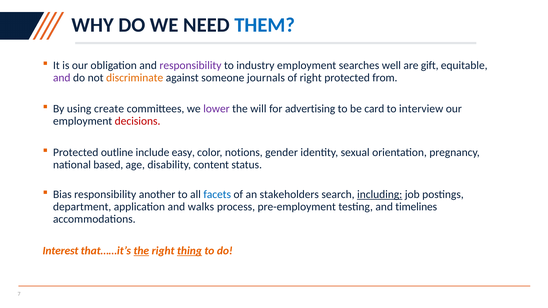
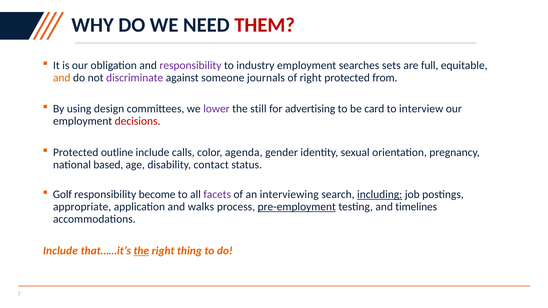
THEM colour: blue -> red (265, 25)
well: well -> sets (391, 66)
gift: gift -> full (430, 66)
and colour: purple -> orange (62, 78)
discriminate colour: orange -> purple (135, 78)
create: create -> design (109, 109)
will: will -> still (258, 109)
easy: easy -> calls (183, 153)
notions: notions -> agenda (244, 153)
content: content -> contact (211, 165)
Bias: Bias -> Golf (62, 195)
another: another -> become (157, 195)
facets colour: blue -> purple (217, 195)
stakeholders: stakeholders -> interviewing (289, 195)
department: department -> appropriate (82, 207)
pre-employment underline: none -> present (297, 207)
Interest: Interest -> Include (60, 251)
thing underline: present -> none (189, 251)
